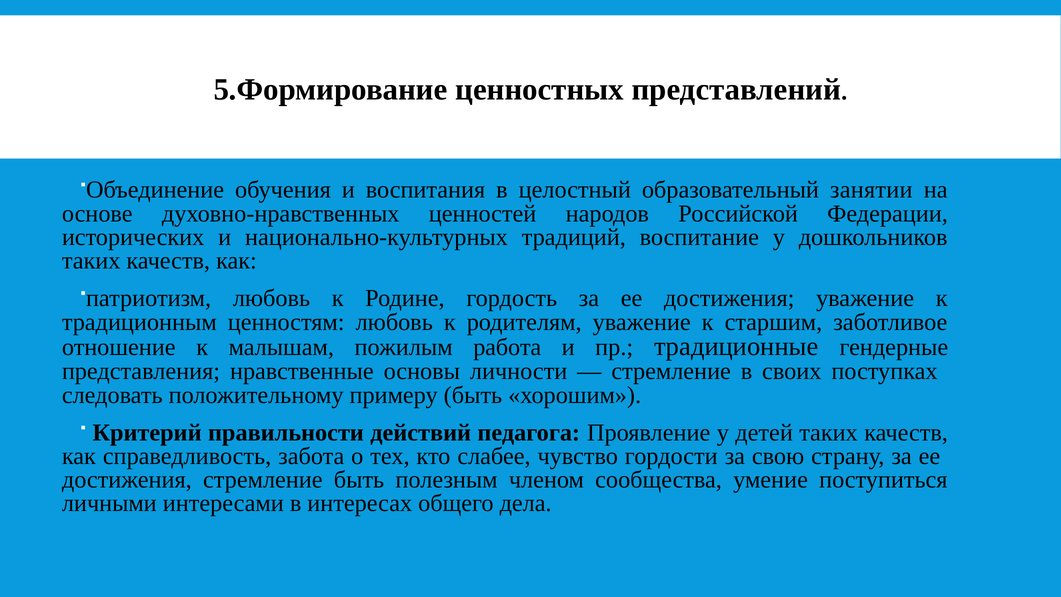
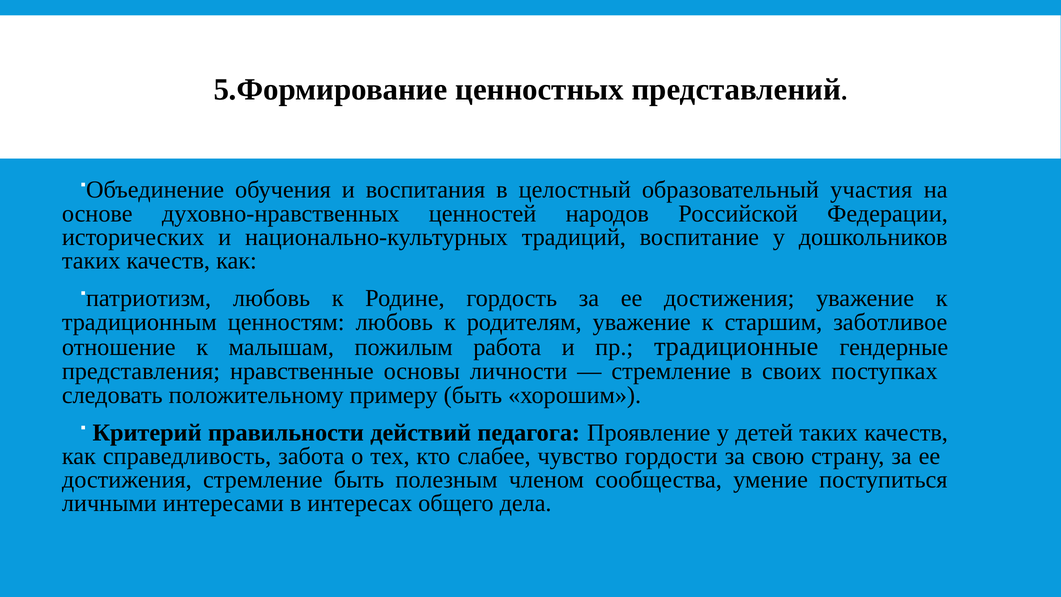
занятии: занятии -> участия (871, 190)
